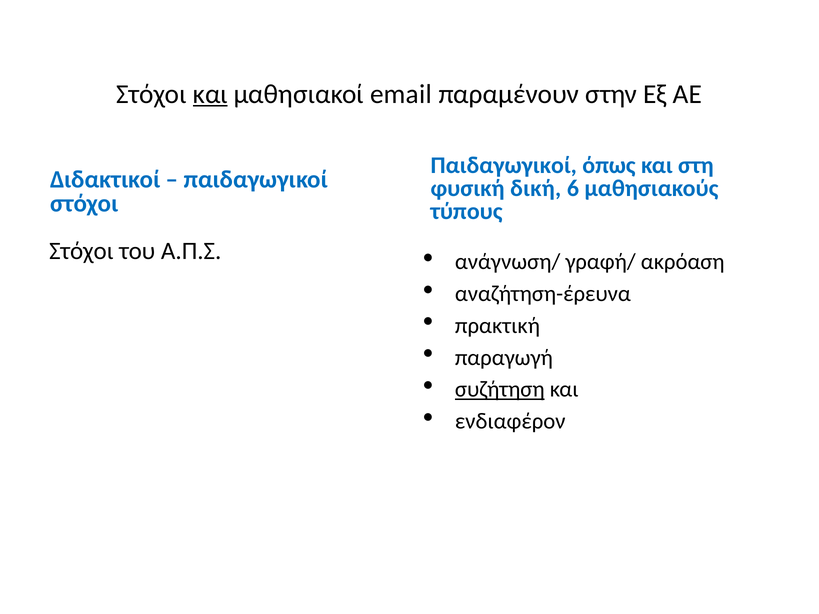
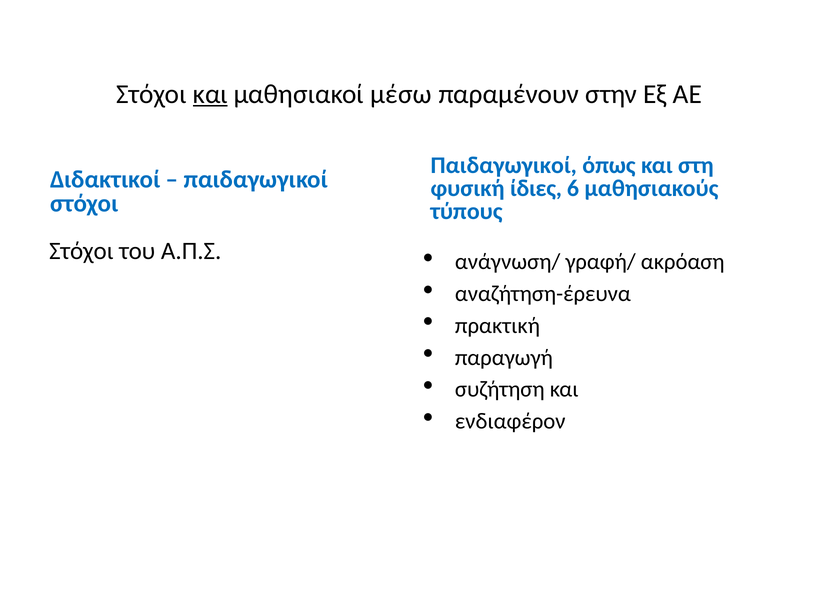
email: email -> μέσω (401, 94)
δική: δική -> ίδιες (536, 188)
συζήτηση underline: present -> none (500, 390)
